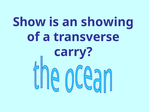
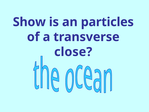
showing: showing -> particles (107, 22)
carry: carry -> close (73, 52)
